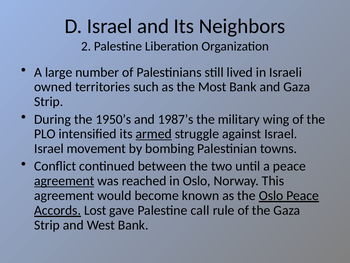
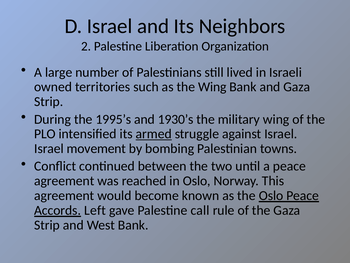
the Most: Most -> Wing (212, 87)
1950’s: 1950’s -> 1995’s (113, 119)
1987’s: 1987’s -> 1930’s (176, 119)
agreement underline: present -> none (64, 181)
Lost: Lost -> Left (95, 210)
